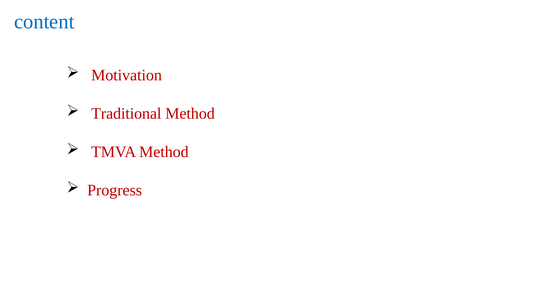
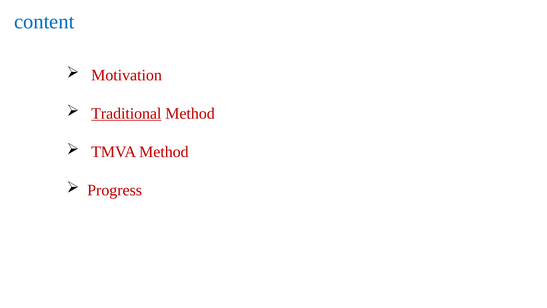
Traditional underline: none -> present (126, 113)
